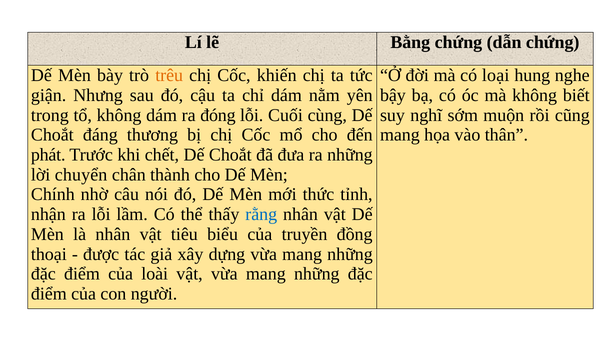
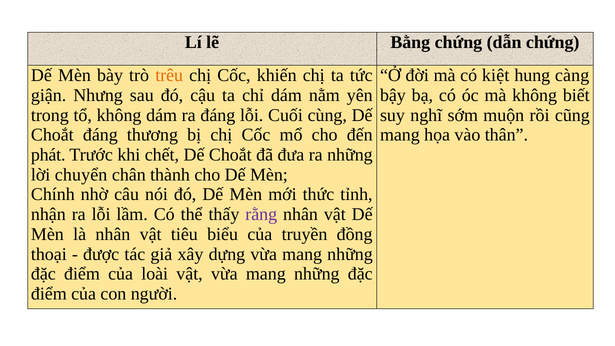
loại: loại -> kiệt (496, 75)
nghe: nghe -> càng (572, 75)
ra đóng: đóng -> đáng (218, 115)
rằng colour: blue -> purple (261, 214)
